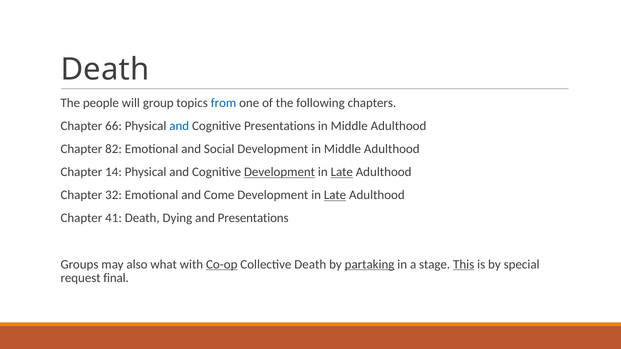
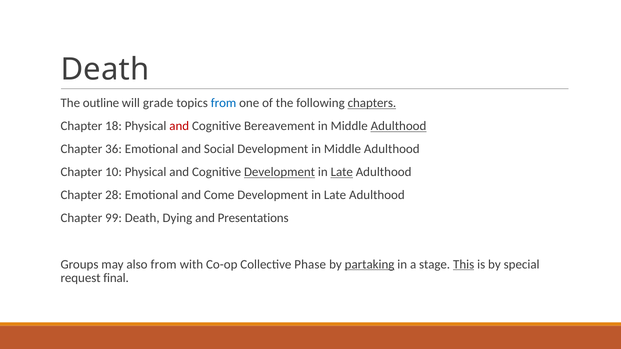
people: people -> outline (101, 103)
group: group -> grade (158, 103)
chapters underline: none -> present (372, 103)
66: 66 -> 18 (114, 126)
and colour: blue -> red (179, 126)
Cognitive Presentations: Presentations -> Bereavement (280, 126)
Adulthood underline: none -> present (399, 126)
82: 82 -> 36 (114, 149)
14: 14 -> 10 (114, 172)
32: 32 -> 28 (114, 195)
Late underline: present -> none (335, 195)
41: 41 -> 99 (114, 218)
also what: what -> from (164, 264)
Co-op underline: present -> none (222, 264)
Collective Death: Death -> Phase (310, 264)
